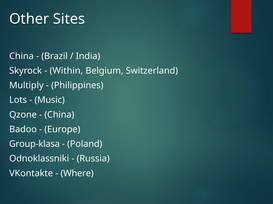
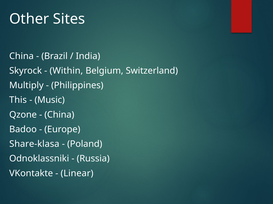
Lots: Lots -> This (18, 100)
Group-klasa: Group-klasa -> Share-klasa (34, 144)
Where: Where -> Linear (77, 174)
